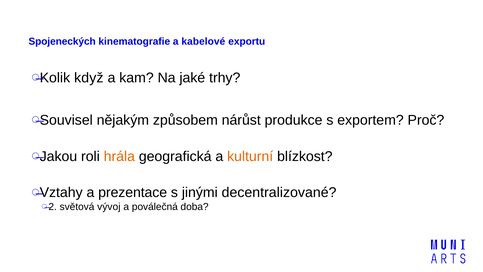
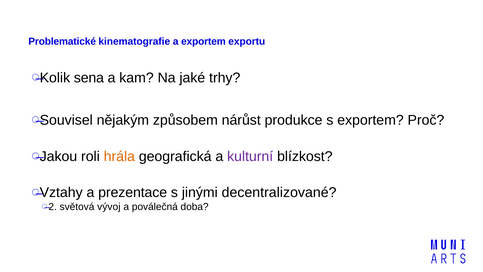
Spojeneckých: Spojeneckých -> Problematické (62, 41)
a kabelové: kabelové -> exportem (203, 41)
když: když -> sena (89, 78)
kulturní colour: orange -> purple (250, 156)
